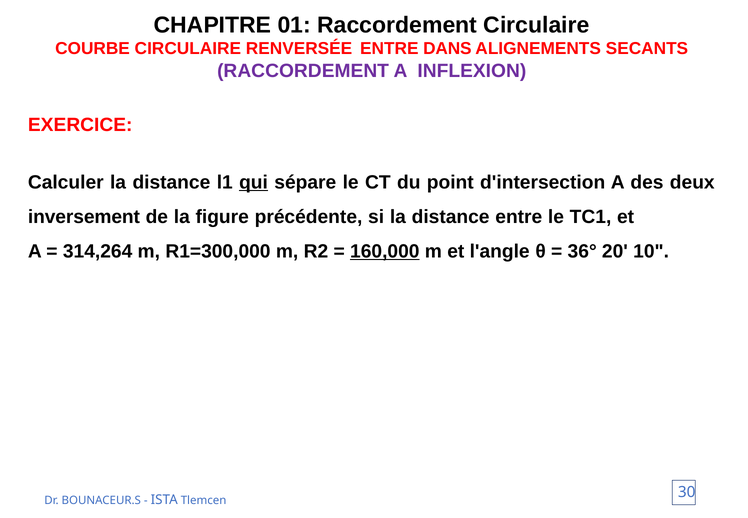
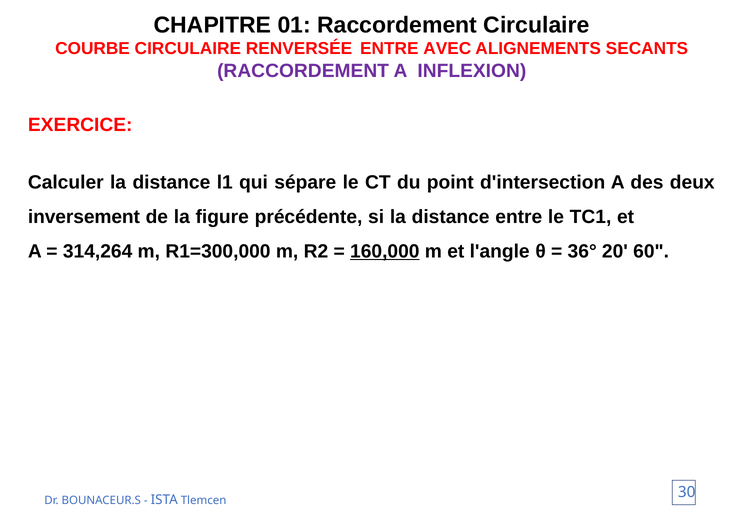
DANS: DANS -> AVEC (447, 49)
qui underline: present -> none (254, 182)
10: 10 -> 60 (651, 251)
